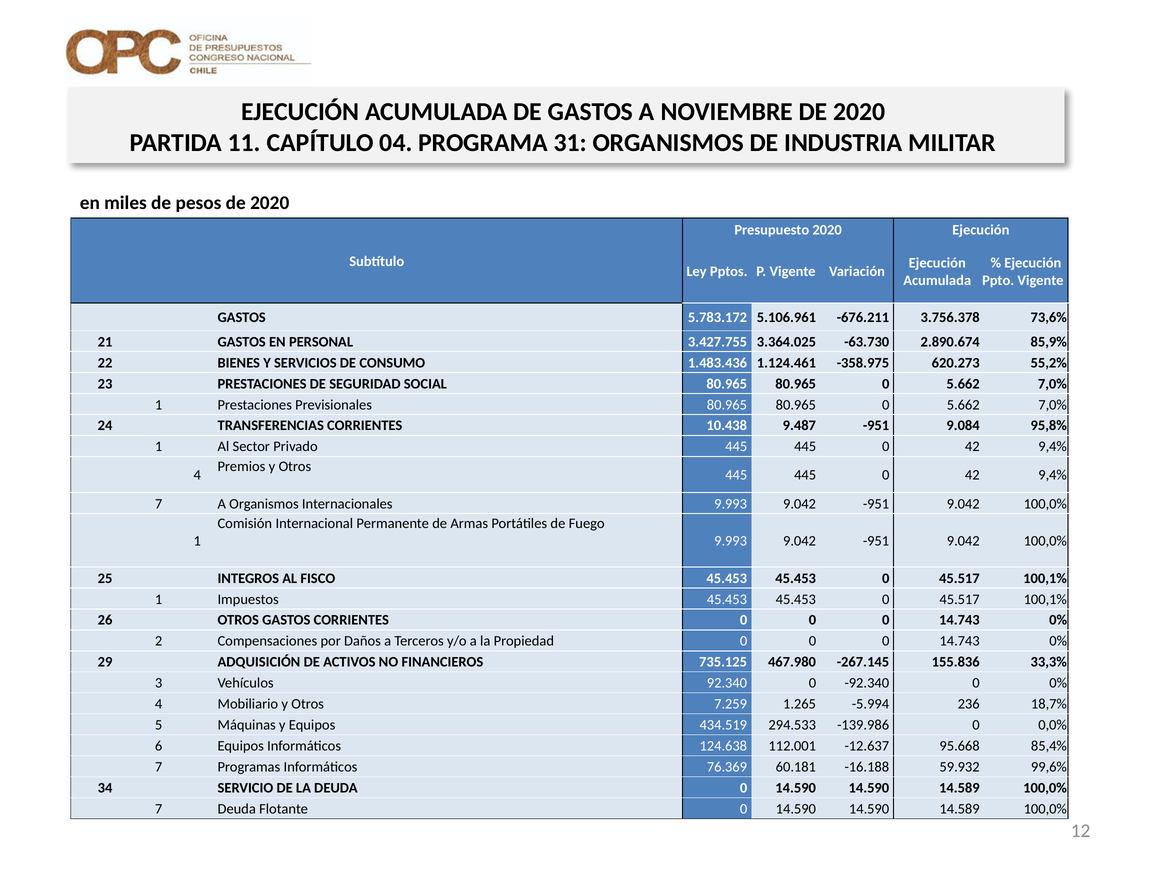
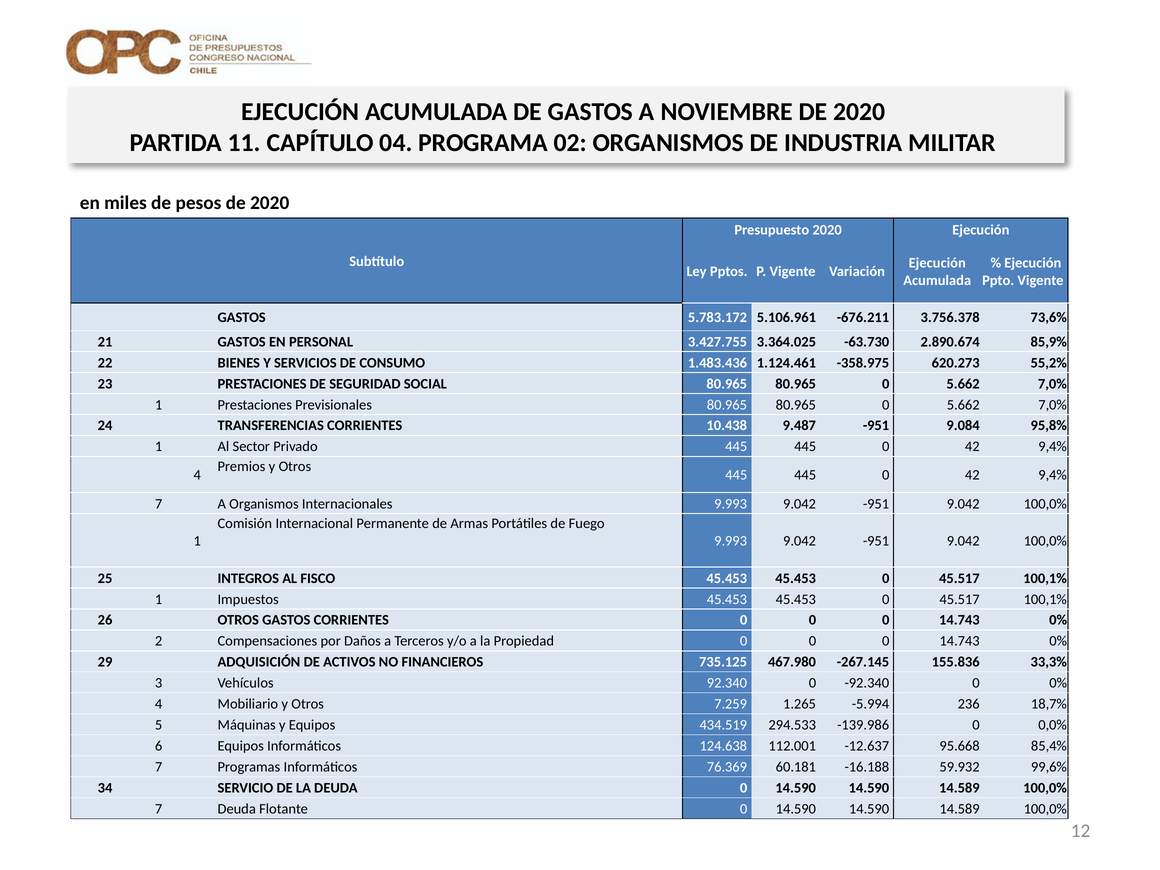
31: 31 -> 02 (570, 143)
